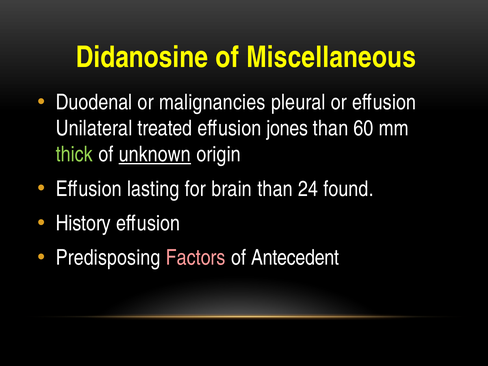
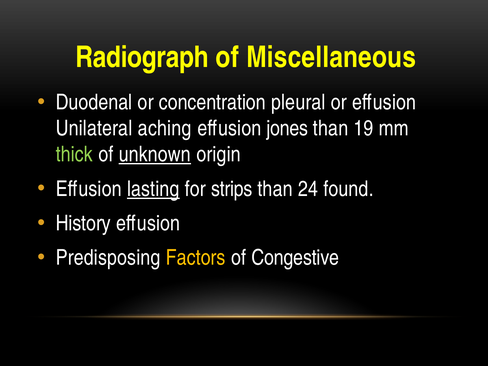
Didanosine: Didanosine -> Radiograph (142, 57)
malignancies: malignancies -> concentration (212, 102)
treated: treated -> aching (165, 128)
60: 60 -> 19 (363, 128)
lasting underline: none -> present (153, 189)
brain: brain -> strips (232, 189)
Factors colour: pink -> yellow (196, 258)
Antecedent: Antecedent -> Congestive (295, 258)
